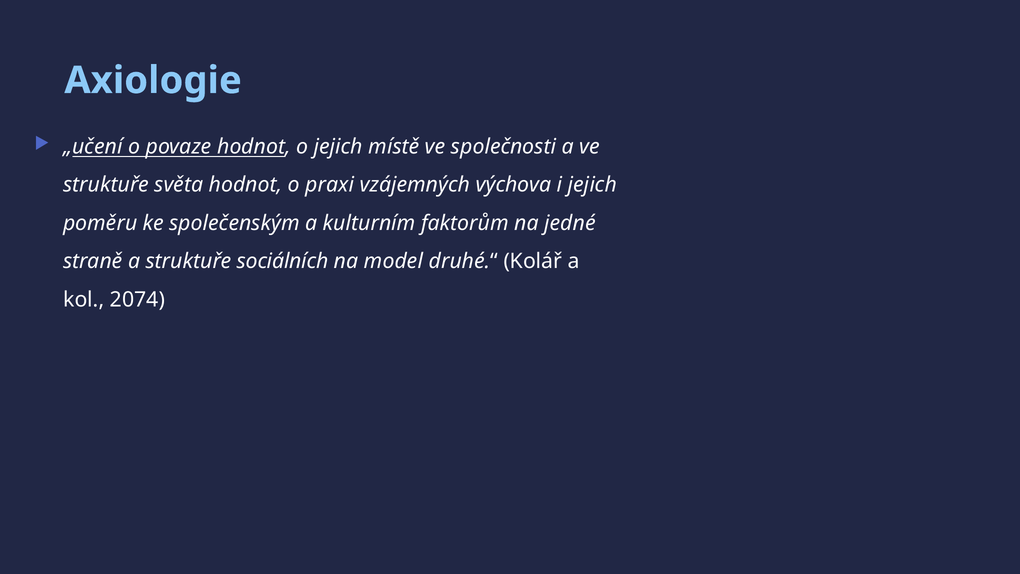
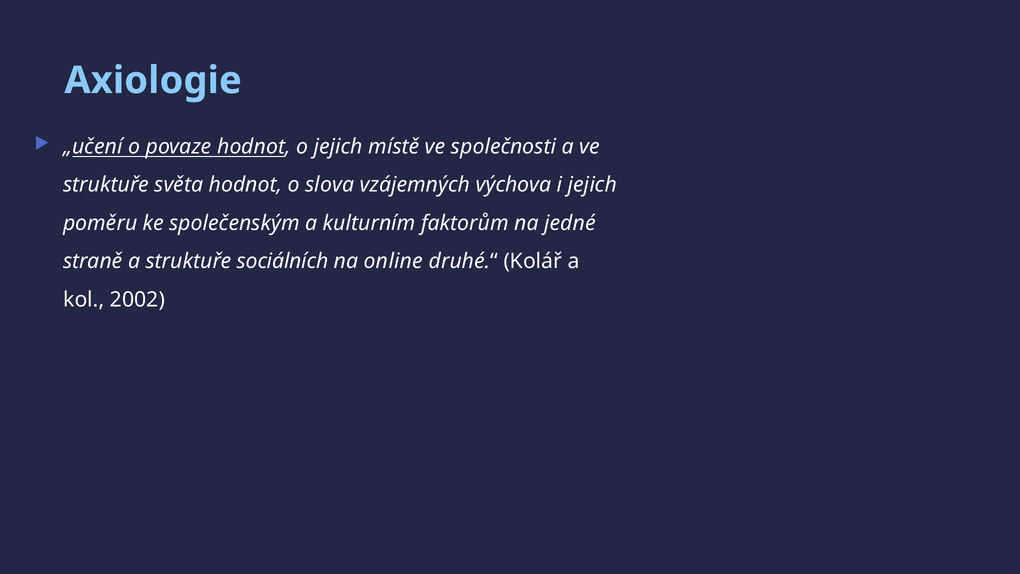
praxi: praxi -> slova (330, 185)
model: model -> online (393, 261)
2074: 2074 -> 2002 (137, 300)
